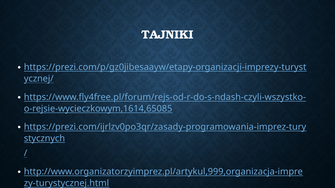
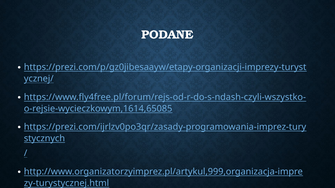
TAJNIKI: TAJNIKI -> PODANE (167, 35)
